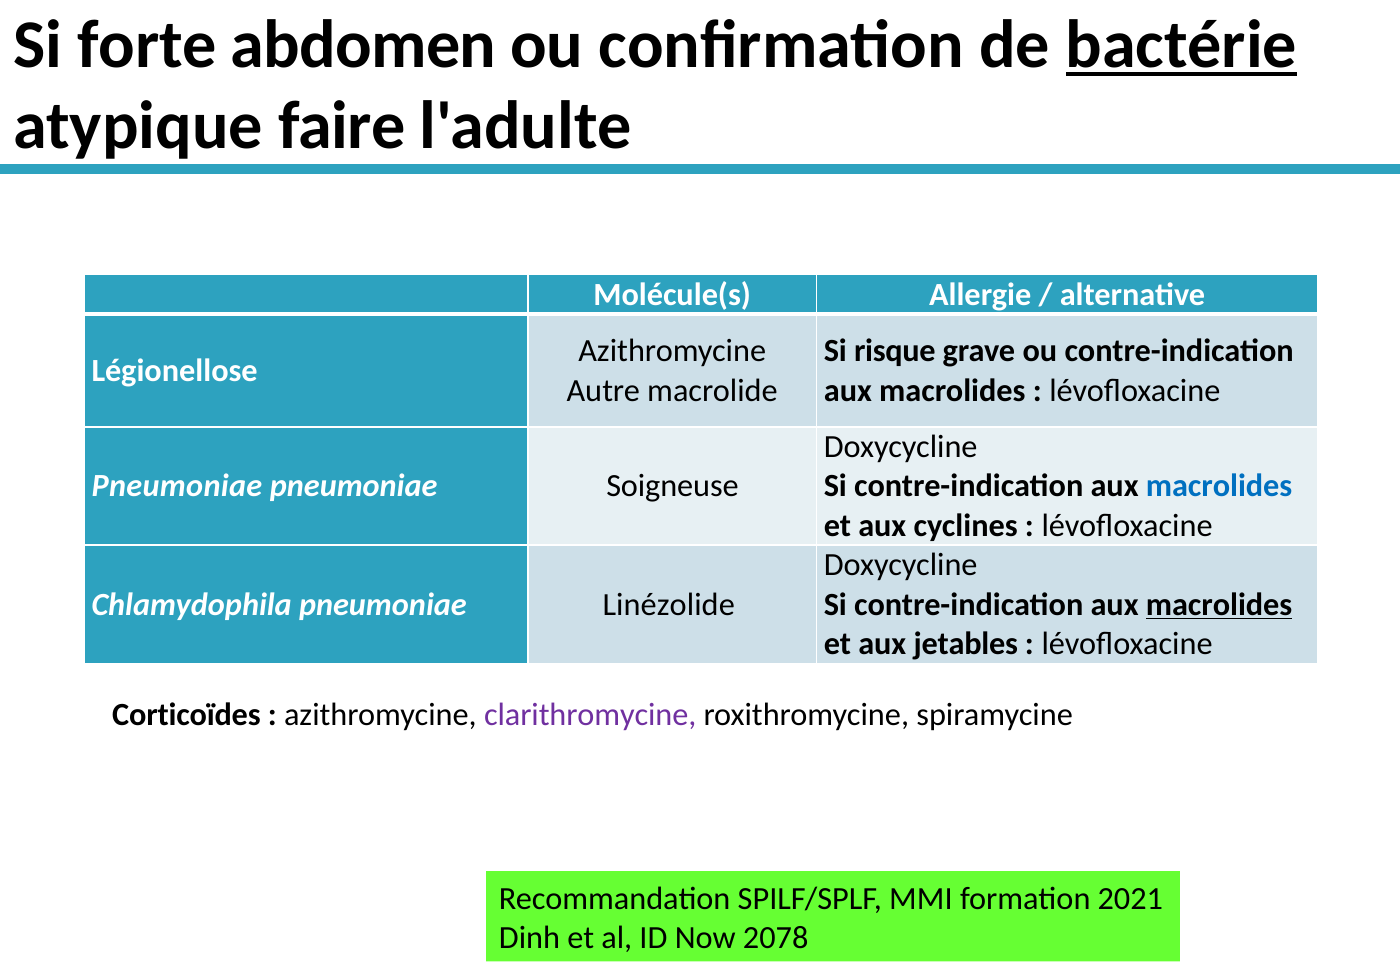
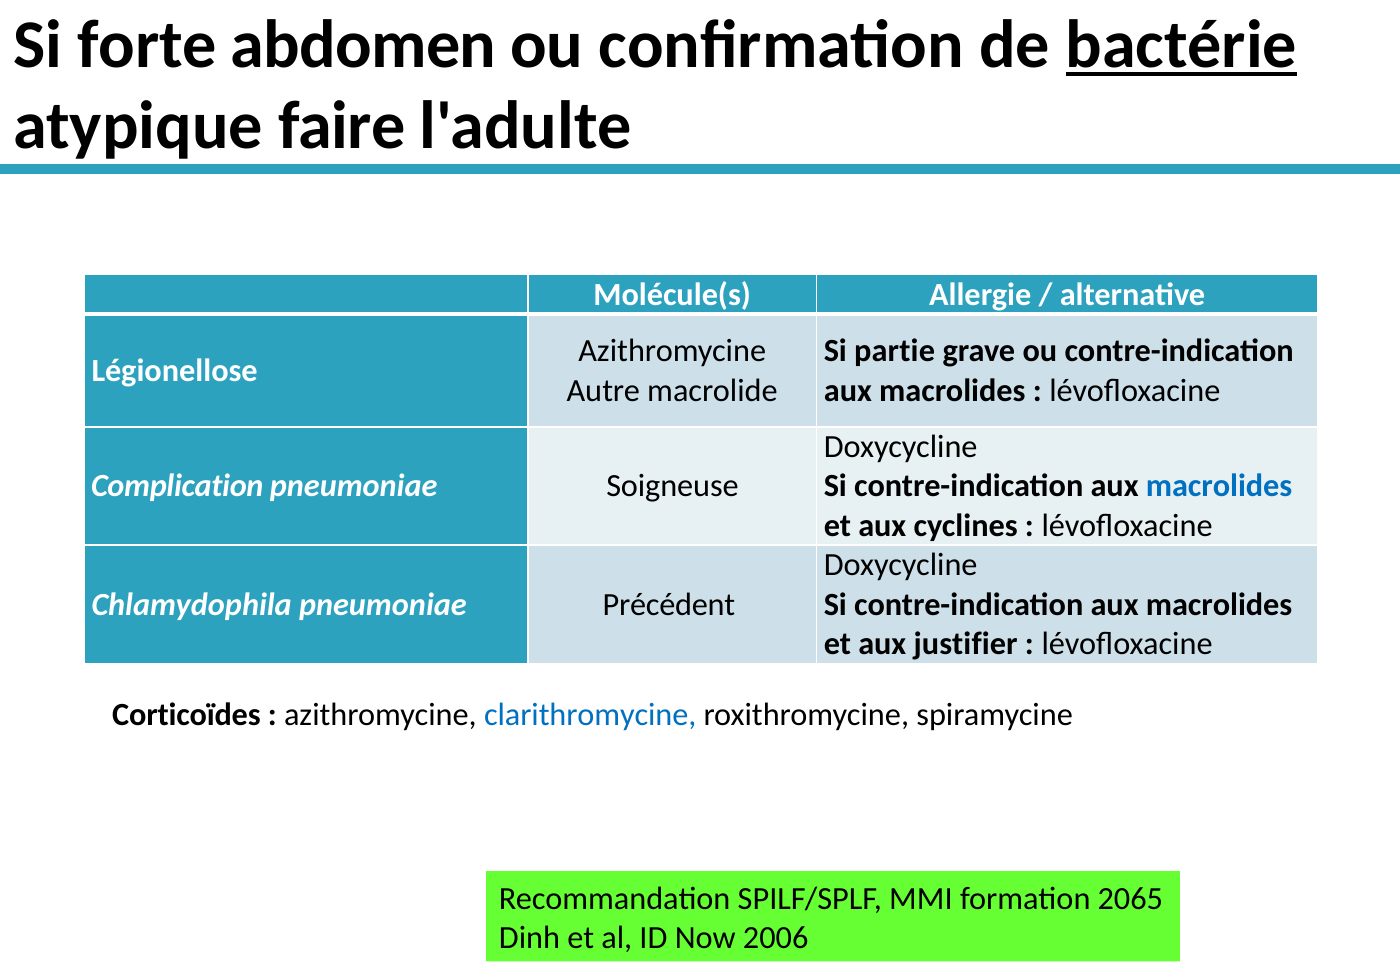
risque: risque -> partie (895, 351)
Pneumoniae: Pneumoniae -> Complication (177, 486)
Linézolide: Linézolide -> Précédent (669, 605)
macrolides underline: present -> none (1219, 605)
jetables: jetables -> justifier (966, 644)
clarithromycine colour: purple -> blue (590, 715)
2021: 2021 -> 2065 (1130, 899)
2078: 2078 -> 2006 (776, 938)
